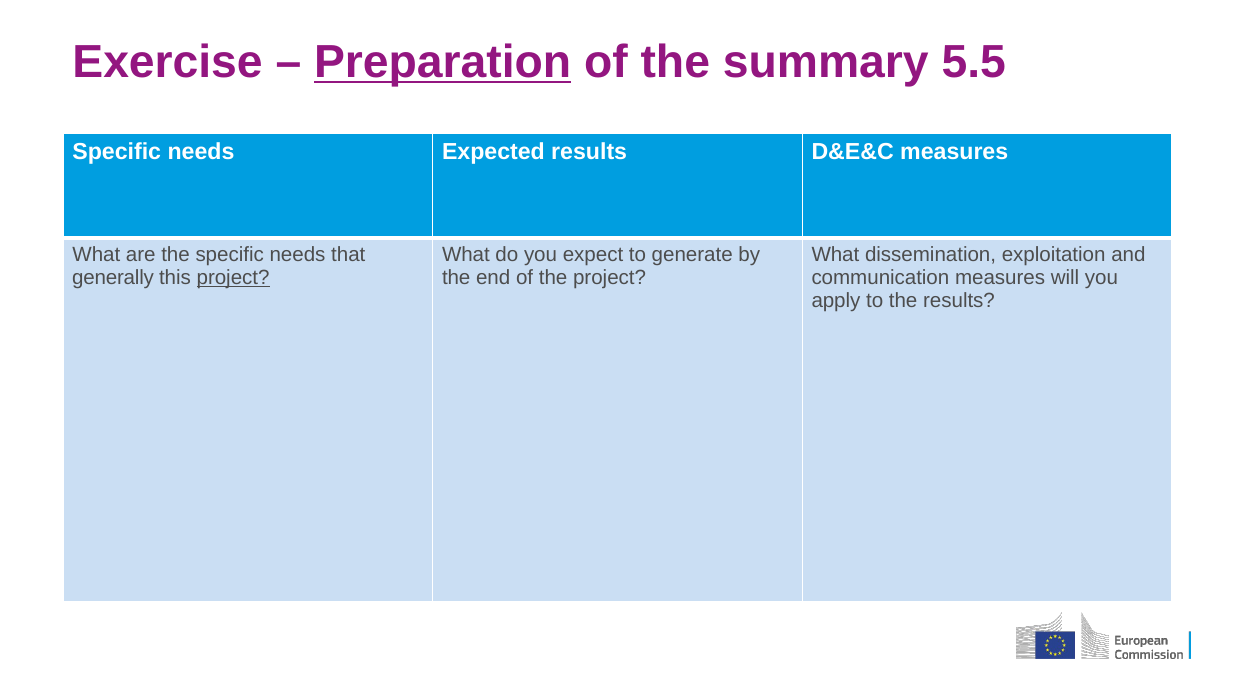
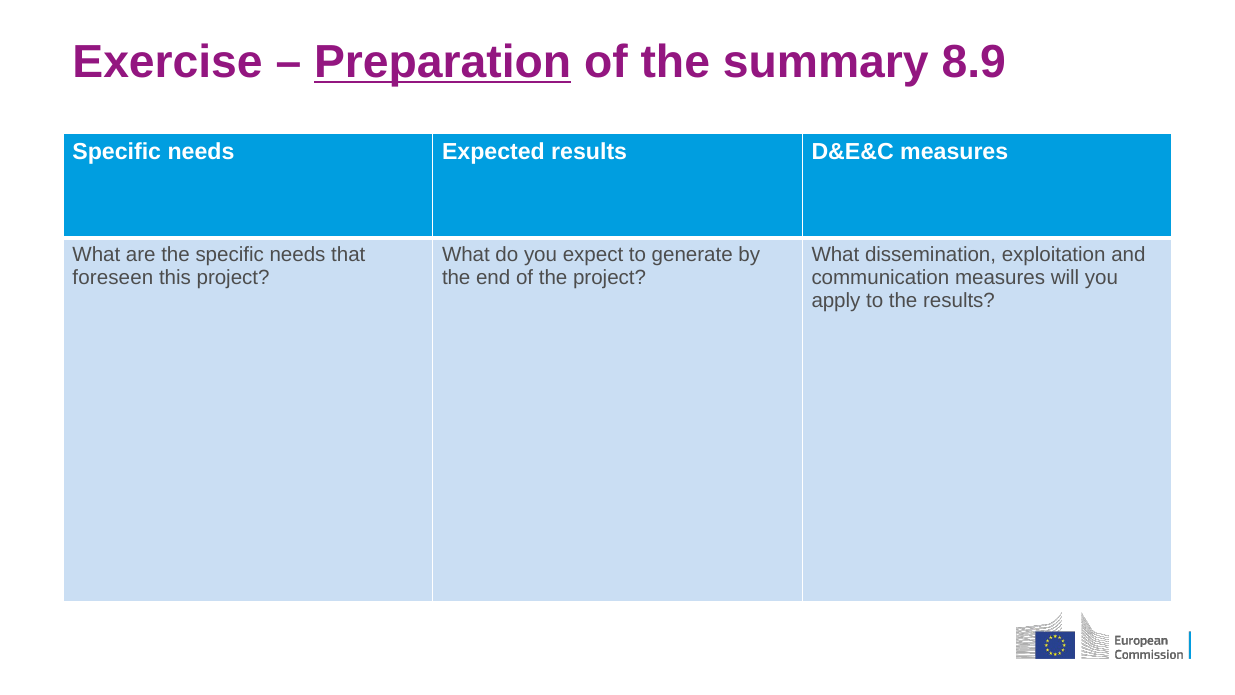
5.5: 5.5 -> 8.9 (974, 62)
generally: generally -> foreseen (113, 277)
project underline: present -> none (233, 277)
